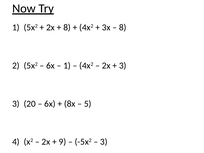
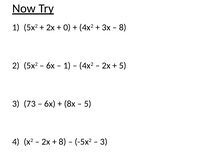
8: 8 -> 0 (67, 27)
3: 3 -> 5 (123, 66)
20: 20 -> 73 (30, 104)
9: 9 -> 8 (62, 142)
